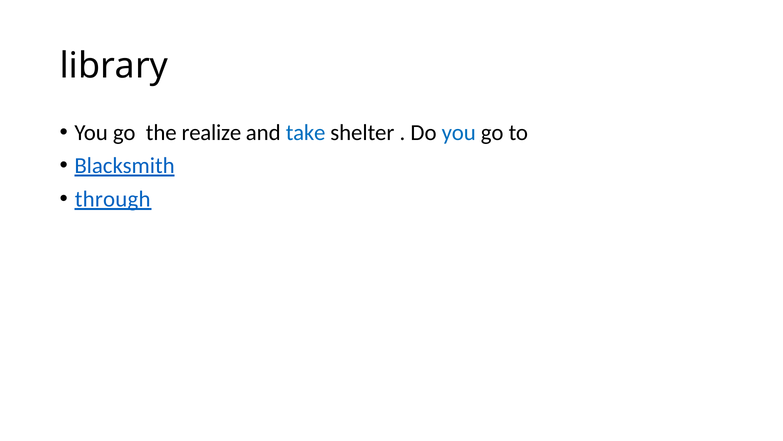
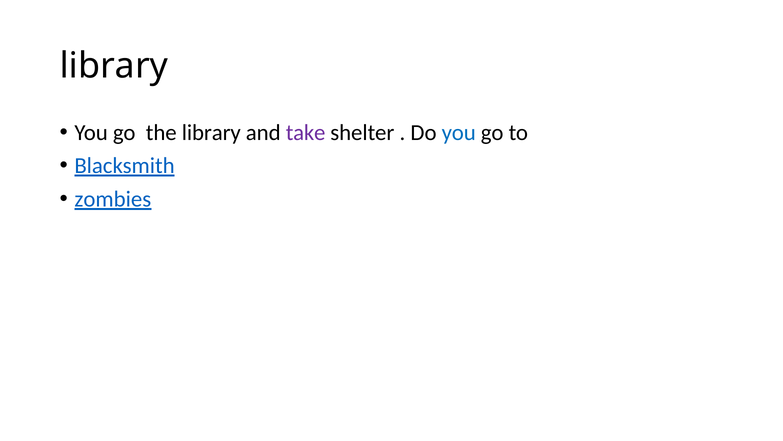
the realize: realize -> library (211, 132)
take colour: blue -> purple (306, 132)
through: through -> zombies (113, 199)
